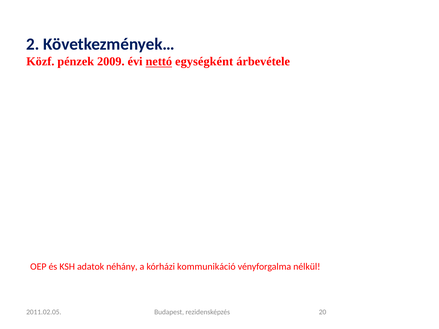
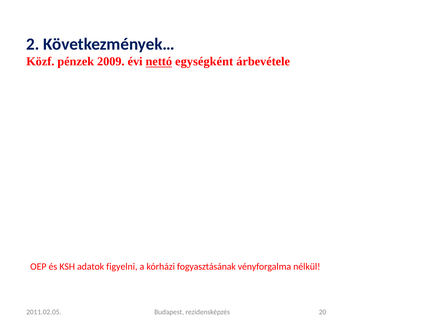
néhány: néhány -> figyelni (122, 267)
kommunikáció: kommunikáció -> fogyasztásának (206, 267)
